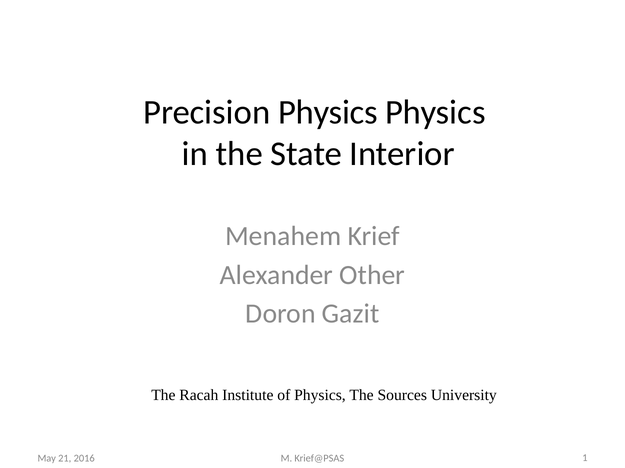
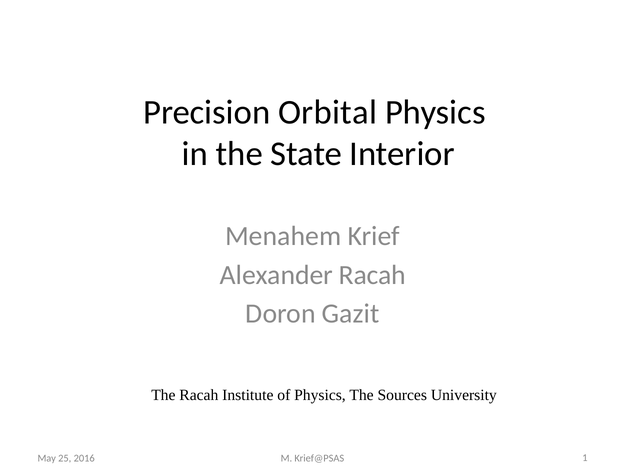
Precision Physics: Physics -> Orbital (328, 112)
Alexander Other: Other -> Racah (372, 275)
21: 21 -> 25 (65, 459)
